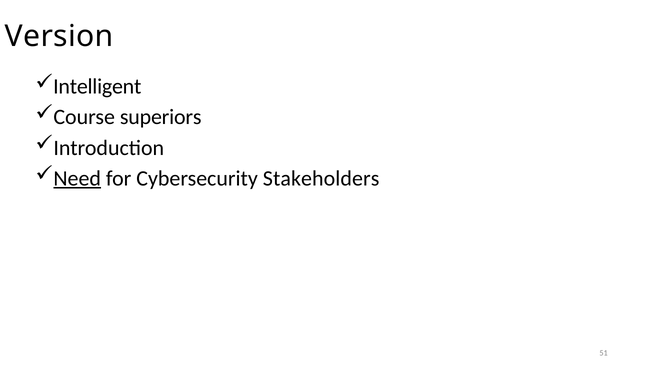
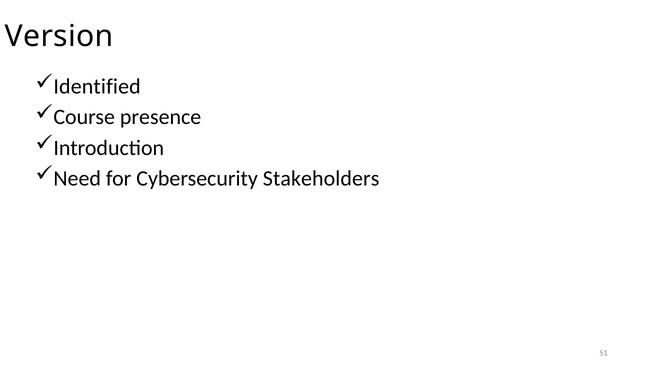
Intelligent: Intelligent -> Identified (97, 87)
superiors: superiors -> presence (161, 117)
Need underline: present -> none (77, 178)
